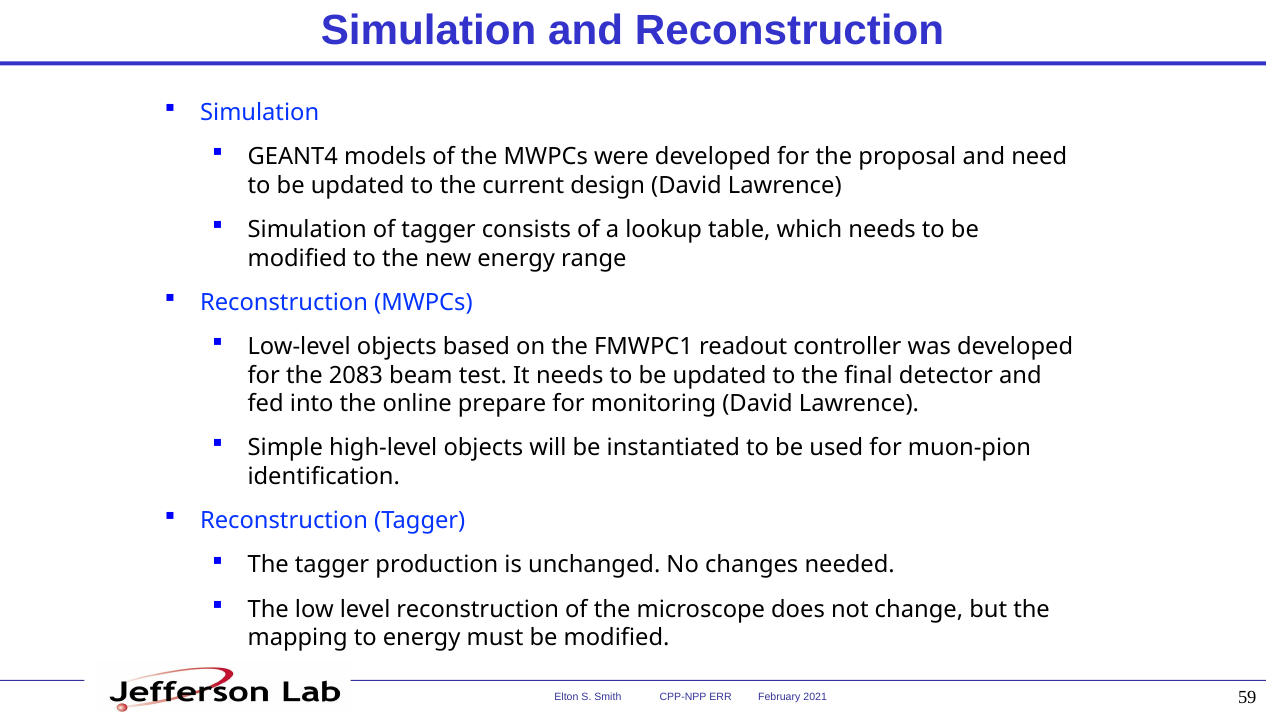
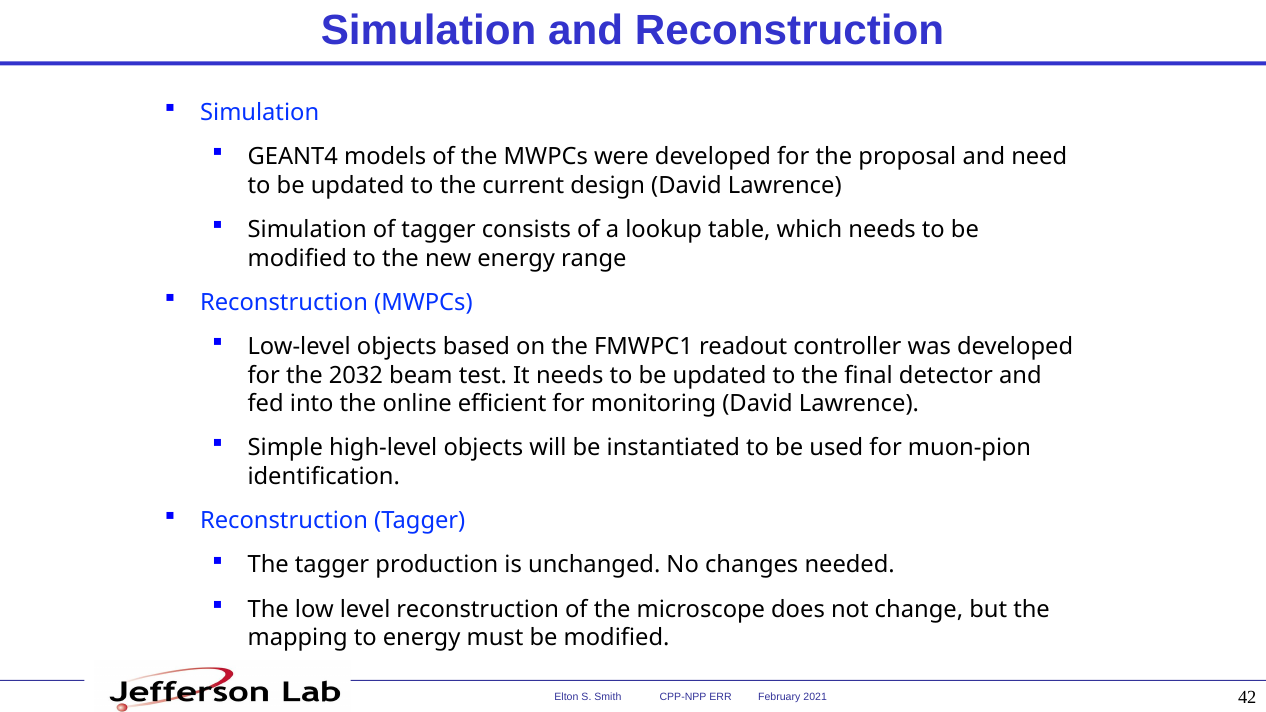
2083: 2083 -> 2032 (356, 375)
prepare: prepare -> efficient (502, 404)
59: 59 -> 42 (1247, 698)
